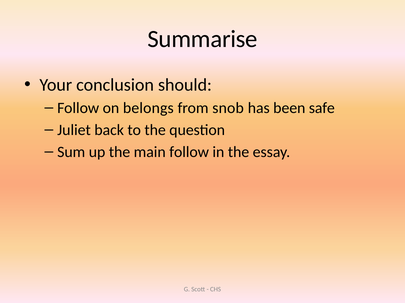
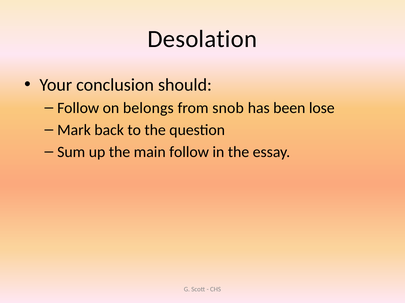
Summarise: Summarise -> Desolation (202, 39)
safe: safe -> lose (322, 108)
Juliet: Juliet -> Mark (74, 130)
